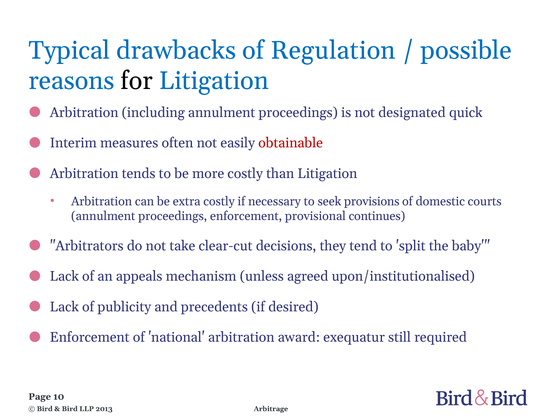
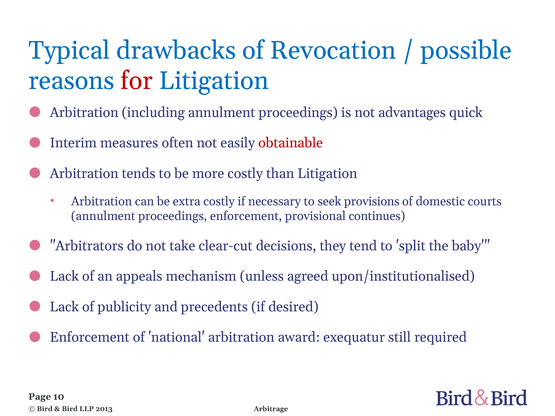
Regulation: Regulation -> Revocation (333, 50)
for colour: black -> red (137, 81)
designated: designated -> advantages (412, 113)
